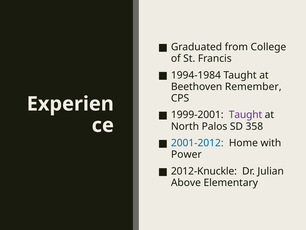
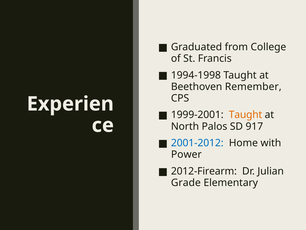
1994-1984: 1994-1984 -> 1994-1998 (196, 75)
Taught colour: purple -> orange (245, 115)
358: 358 -> 917 (254, 126)
2012-Knuckle: 2012-Knuckle -> 2012-Firearm (204, 171)
Above: Above -> Grade (186, 182)
